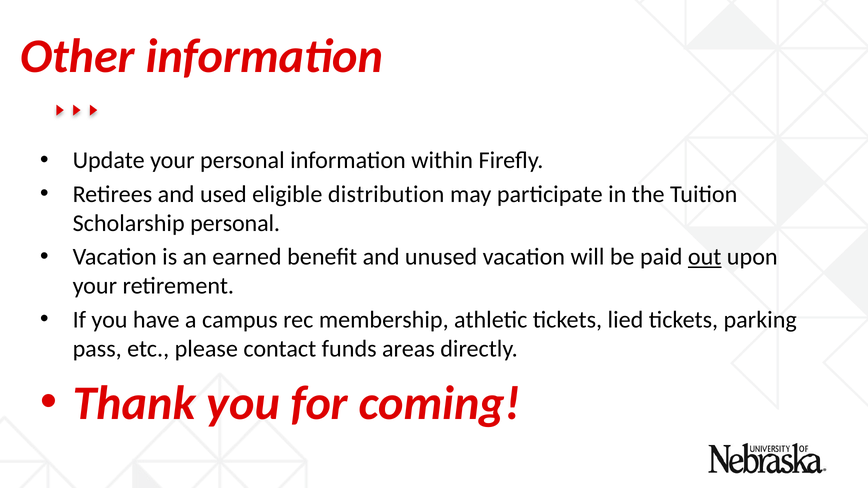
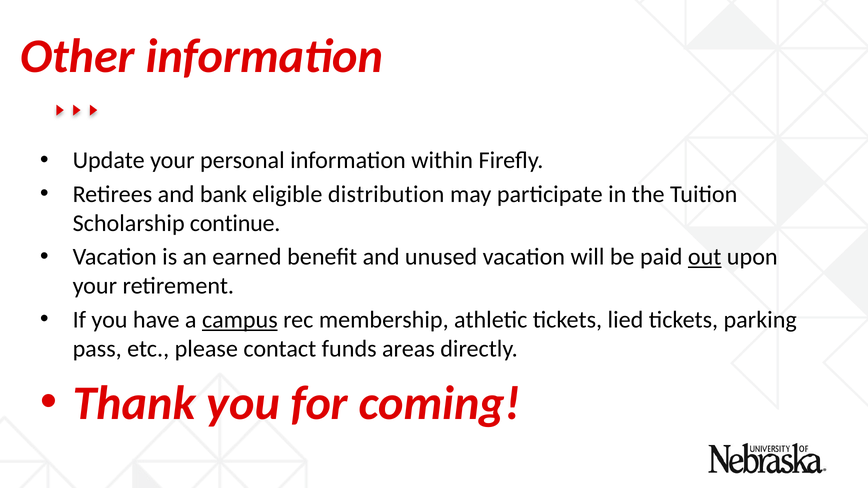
used: used -> bank (224, 194)
Scholarship personal: personal -> continue (235, 223)
campus underline: none -> present (240, 320)
